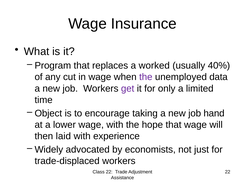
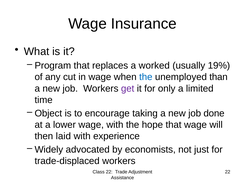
40%: 40% -> 19% (219, 65)
the colour: purple -> blue (146, 77)
data: data -> than (219, 77)
hand: hand -> done (214, 113)
